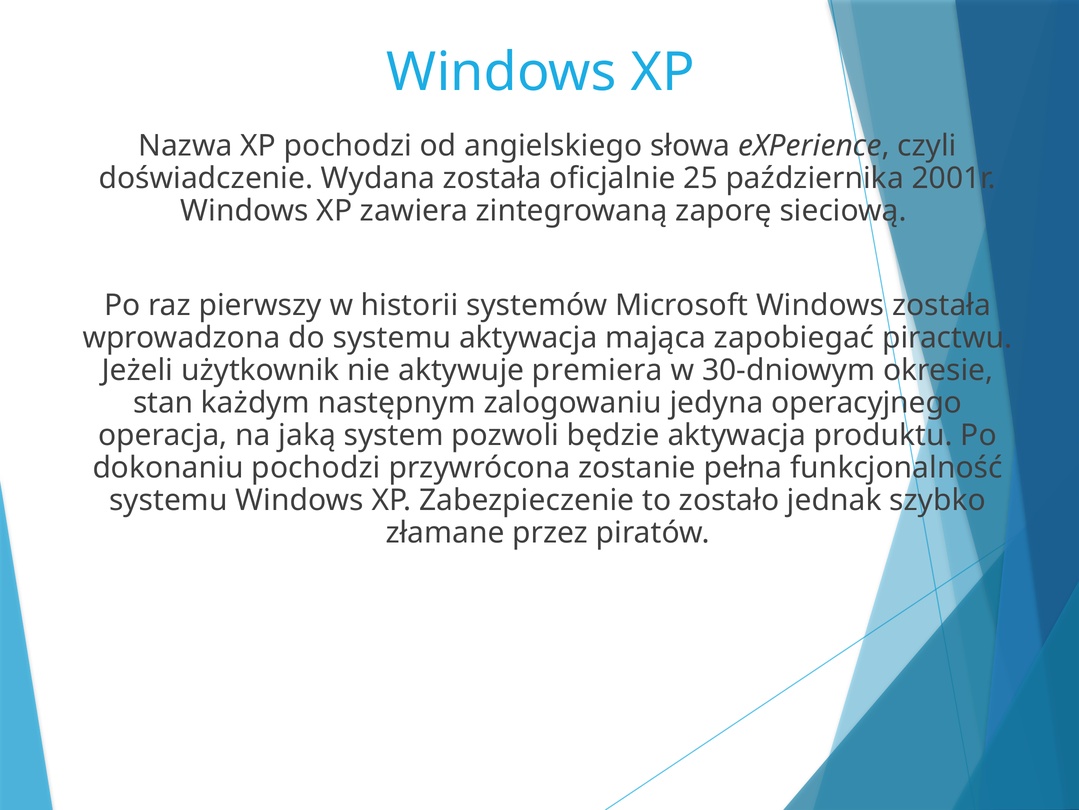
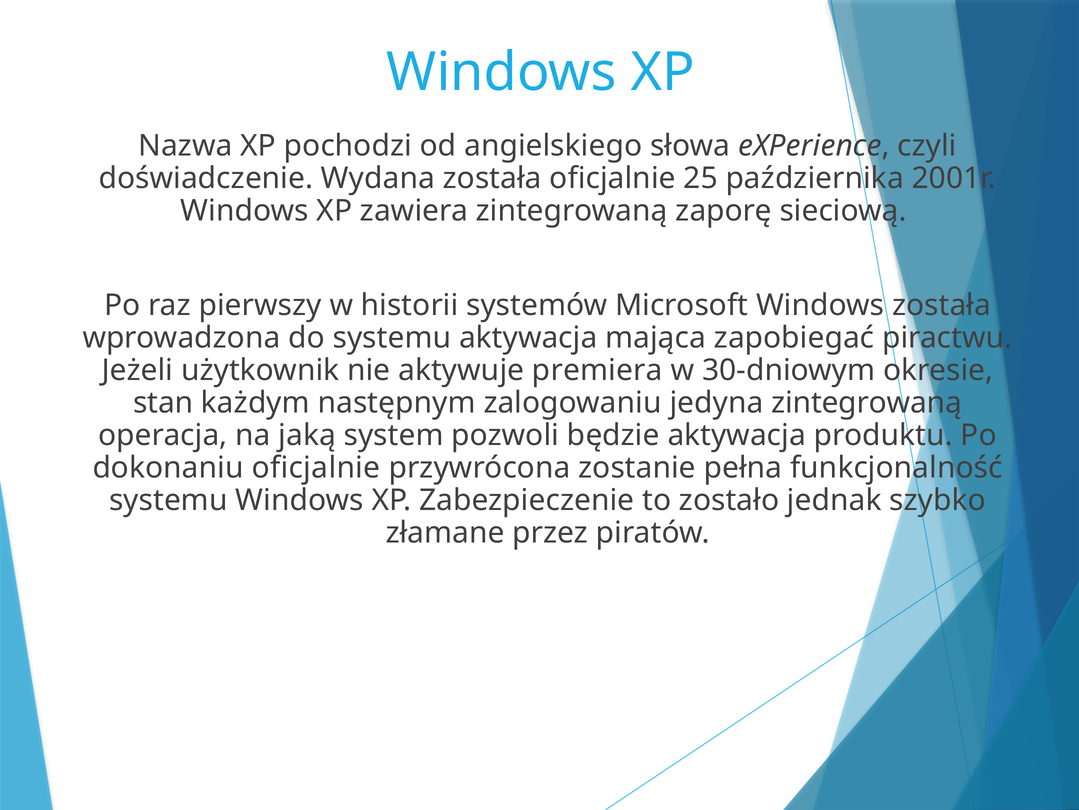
jedyna operacyjnego: operacyjnego -> zintegrowaną (867, 403)
dokonaniu pochodzi: pochodzi -> oficjalnie (316, 467)
